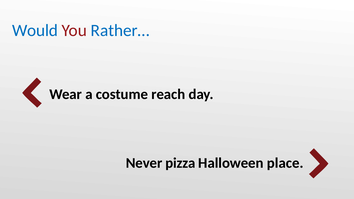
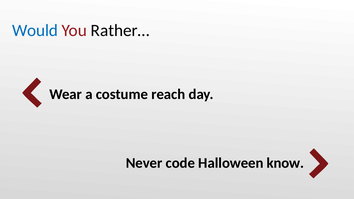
Rather… colour: blue -> black (120, 31)
pizza: pizza -> code (180, 163)
place: place -> know (285, 163)
